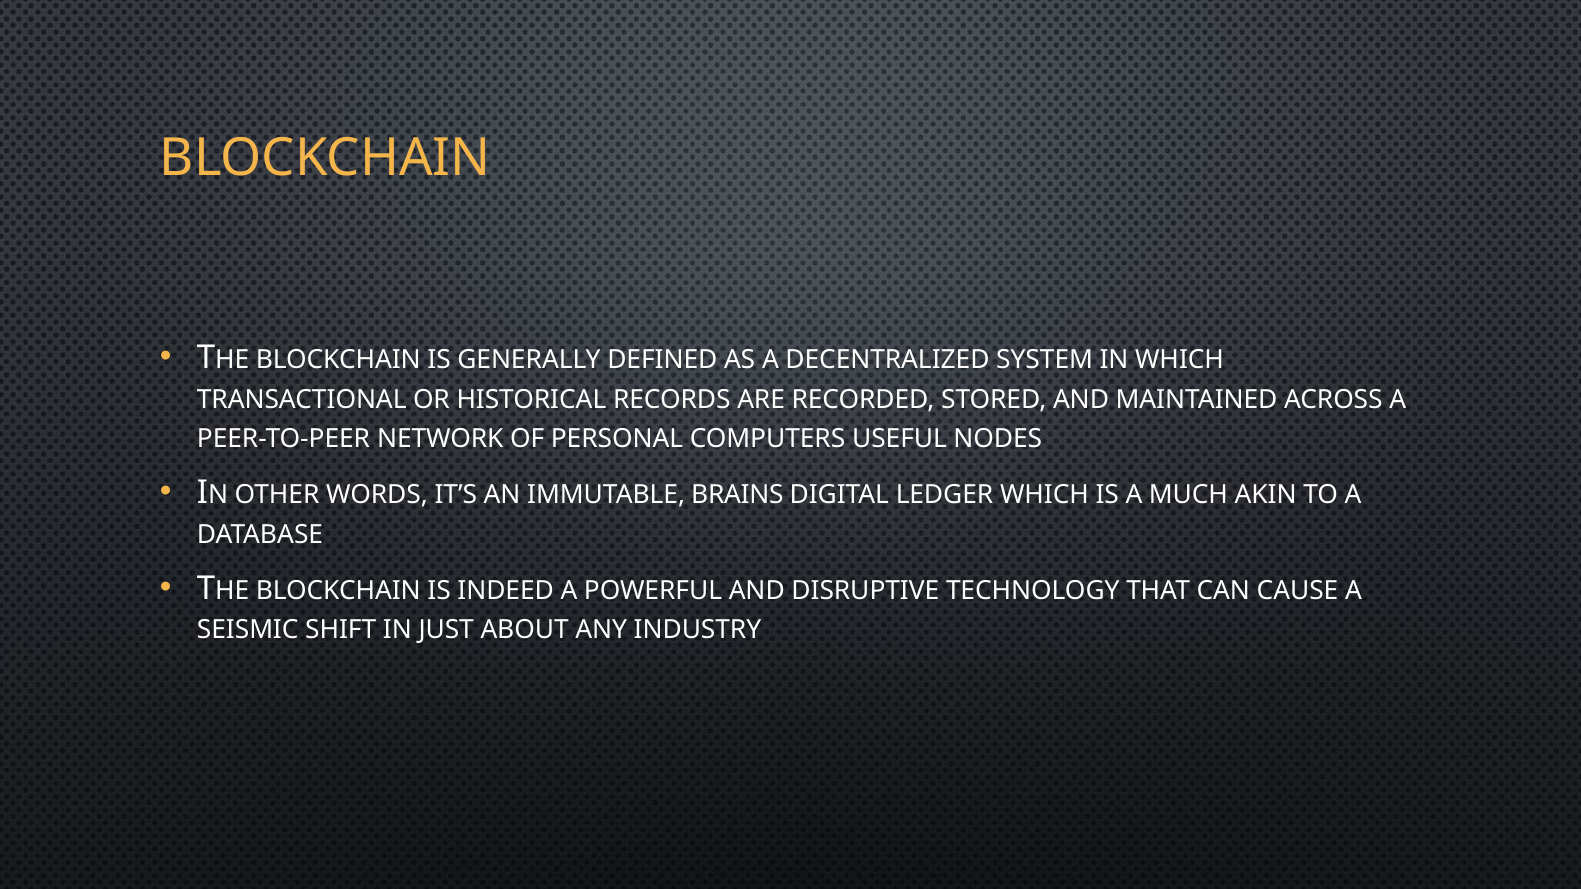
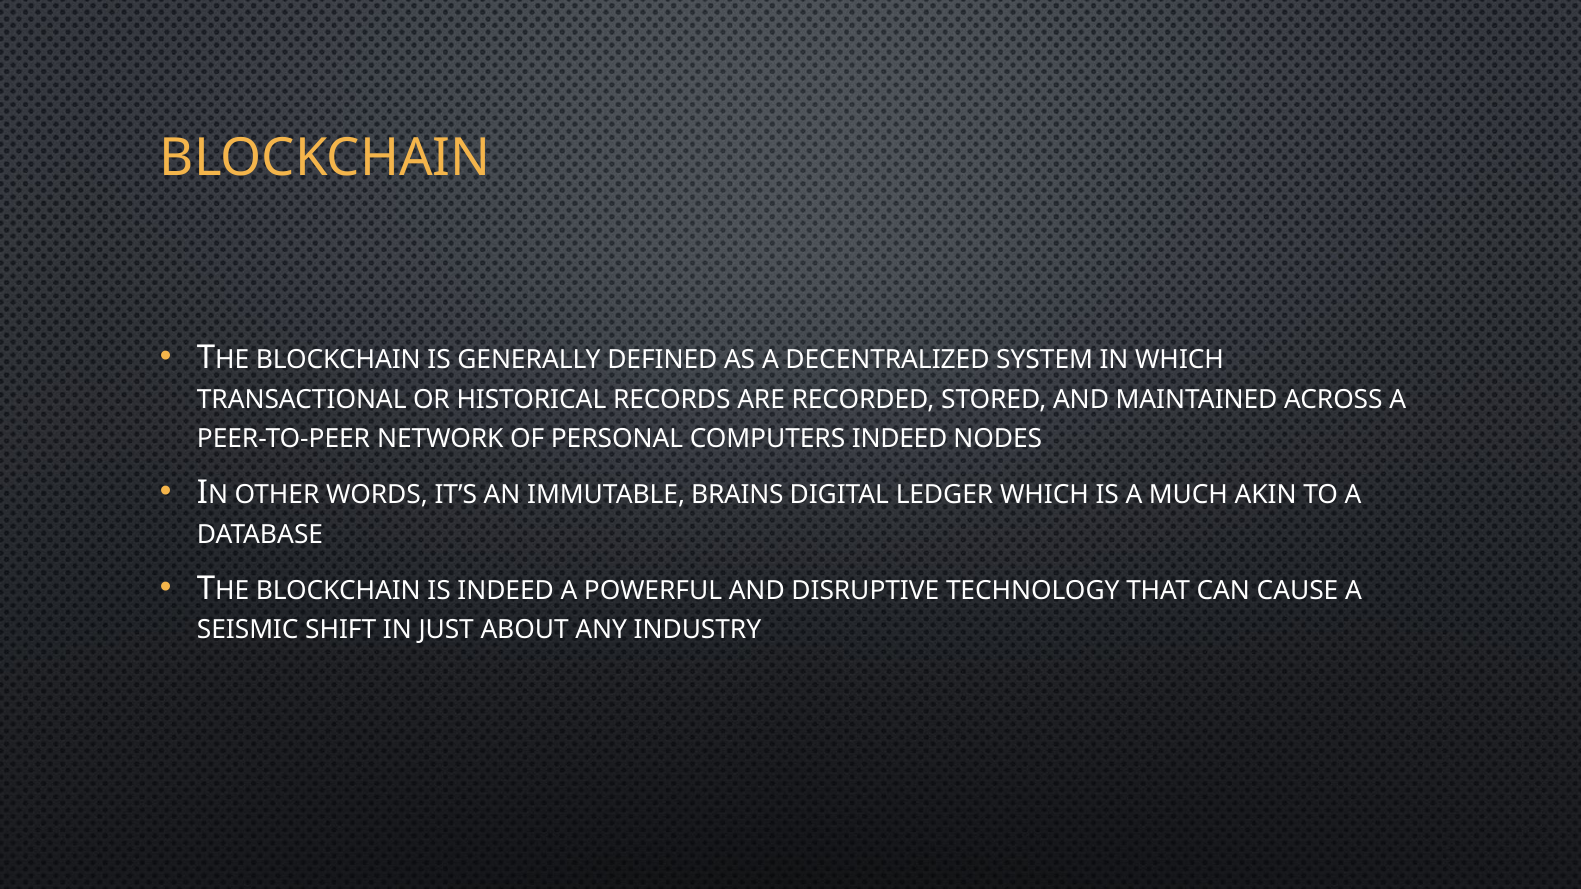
COMPUTERS USEFUL: USEFUL -> INDEED (900, 439)
